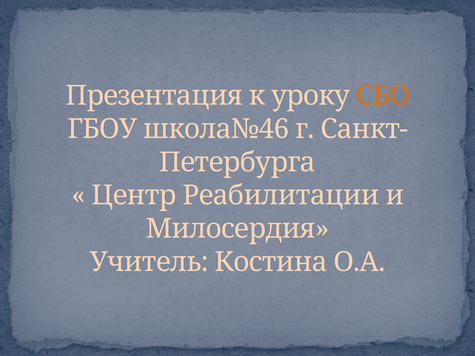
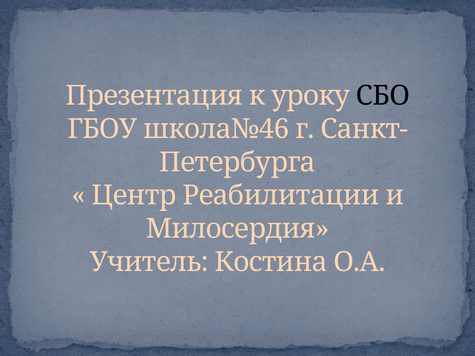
СБО colour: orange -> black (383, 96)
